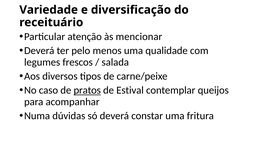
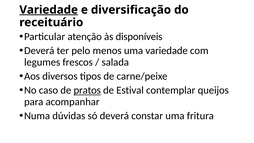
Variedade underline: none -> present (49, 10)
mencionar: mencionar -> disponíveis (139, 37)
uma qualidade: qualidade -> variedade (167, 51)
